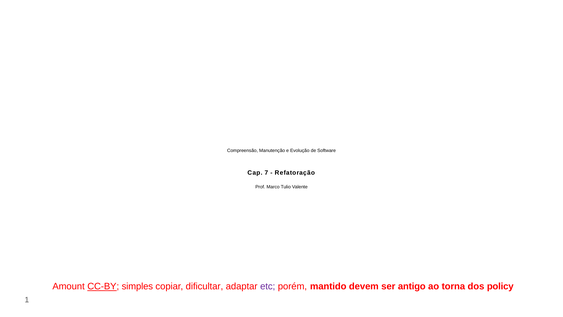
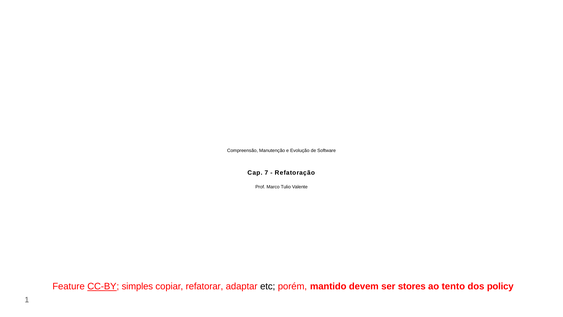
Amount: Amount -> Feature (69, 286)
dificultar: dificultar -> refatorar (204, 286)
etc colour: purple -> black (268, 286)
antigo: antigo -> stores (412, 286)
torna: torna -> tento (453, 286)
